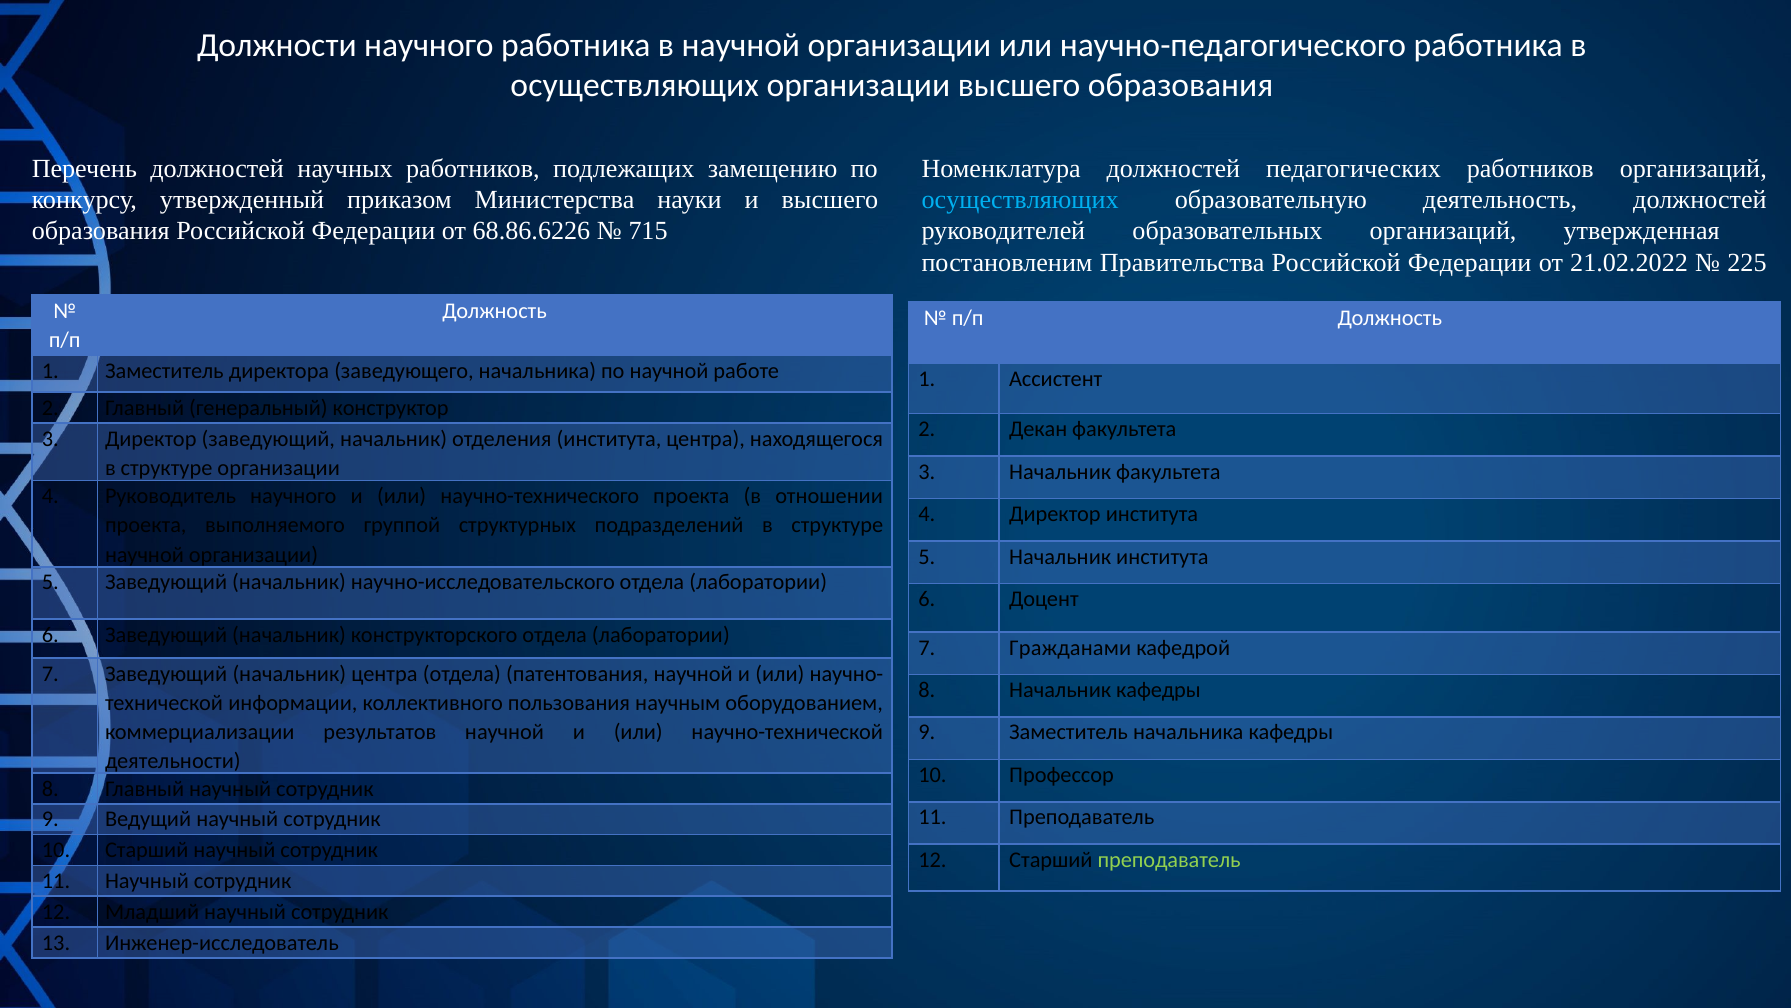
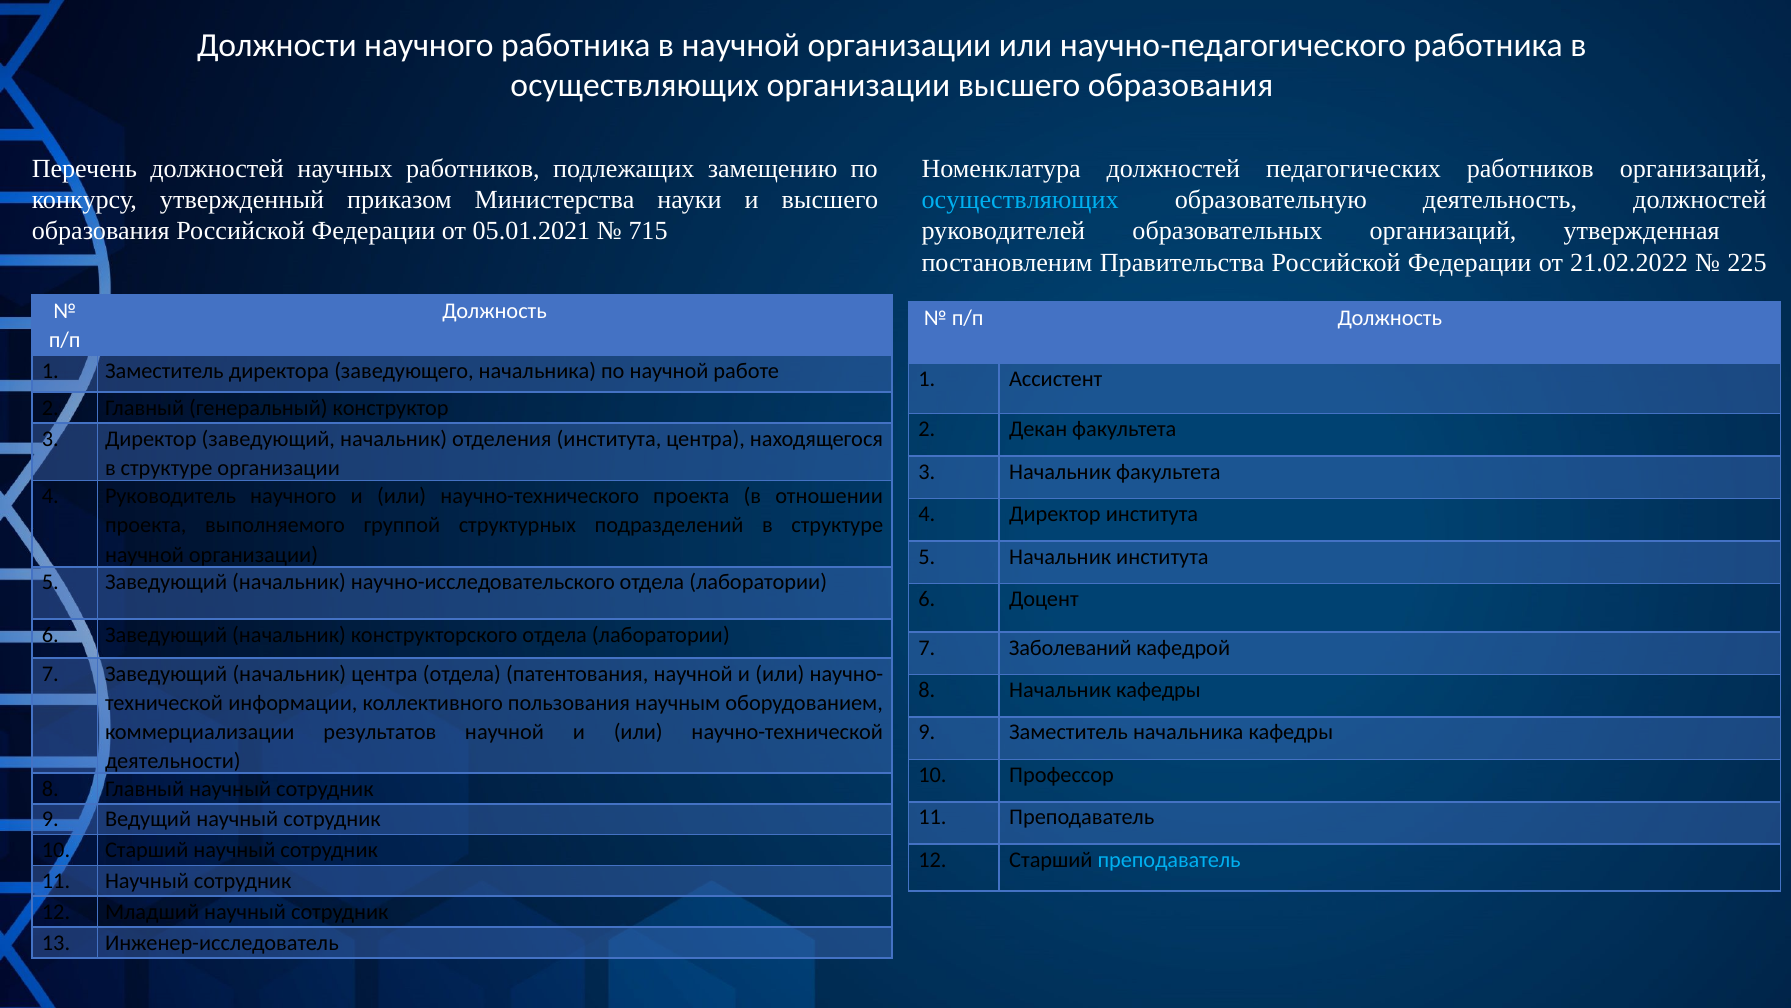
68.86.6226: 68.86.6226 -> 05.01.2021 (531, 231)
Гражданами: Гражданами -> Заболеваний (1070, 647)
преподаватель colour: light green -> light blue (1169, 860)
